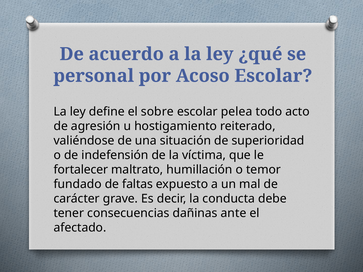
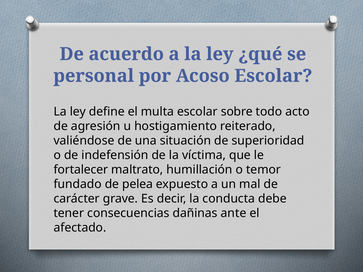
sobre: sobre -> multa (157, 112)
pelea: pelea -> sobre (237, 112)
faltas: faltas -> pelea (138, 184)
